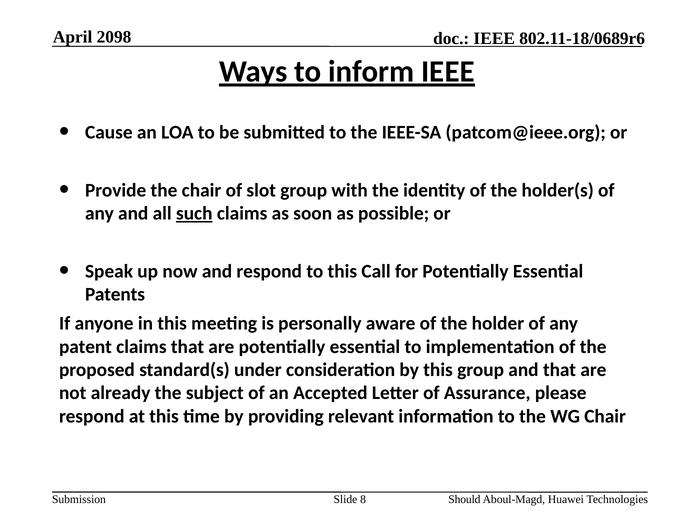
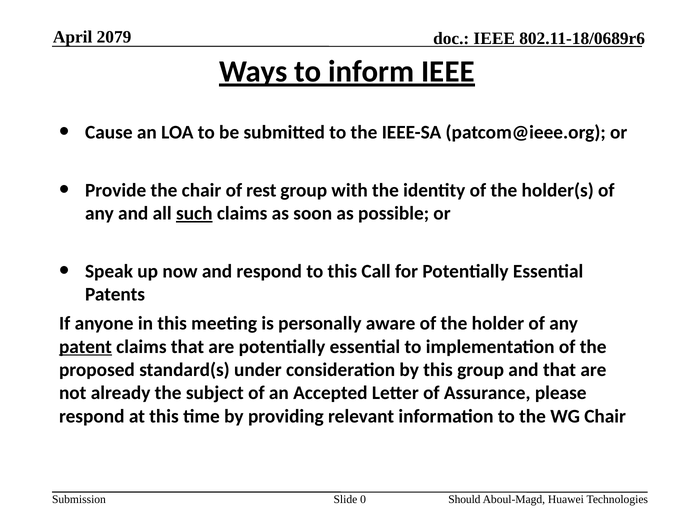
2098: 2098 -> 2079 (114, 37)
slot: slot -> rest (261, 190)
patent underline: none -> present (85, 346)
8: 8 -> 0 (363, 499)
